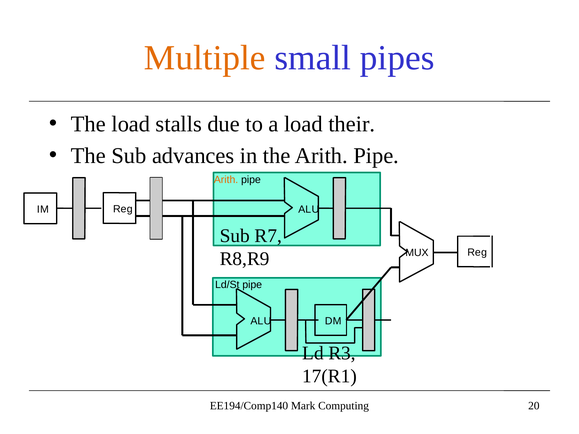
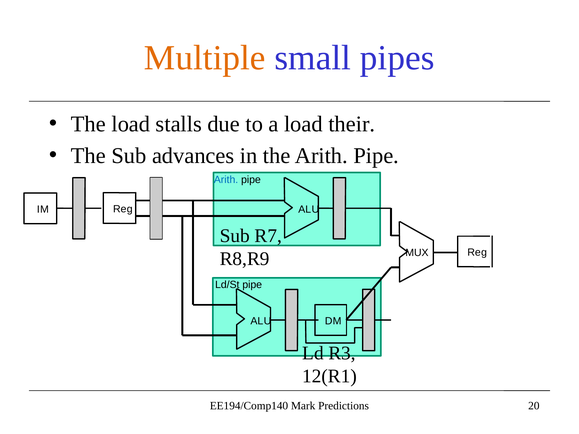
Arith colour: orange -> blue (226, 180)
17(R1: 17(R1 -> 12(R1 (330, 376)
Computing: Computing -> Predictions (344, 406)
